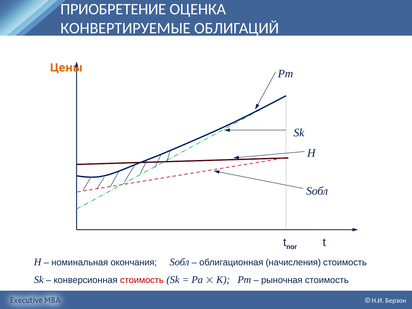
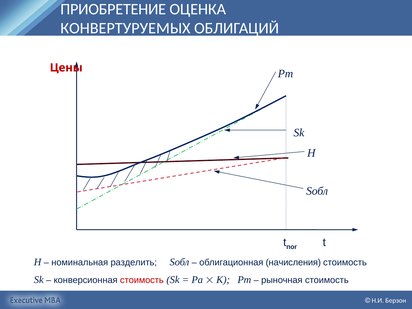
КОНВЕРТИРУЕМЫЕ: КОНВЕРТИРУЕМЫЕ -> КОНВЕРТУРУЕМЫХ (125, 28)
Цены colour: orange -> red (66, 68)
окончания: окончания -> разделить (134, 263)
